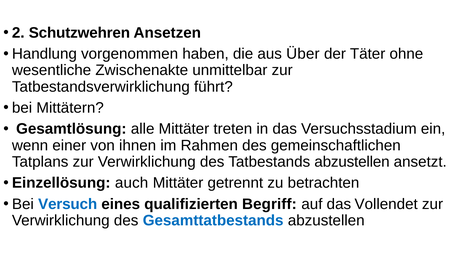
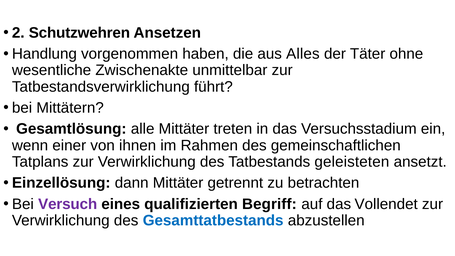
Über: Über -> Alles (303, 54)
Tatbestands abzustellen: abzustellen -> geleisteten (352, 162)
auch: auch -> dann (132, 183)
Versuch colour: blue -> purple (68, 204)
